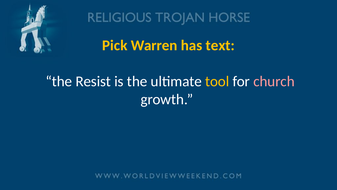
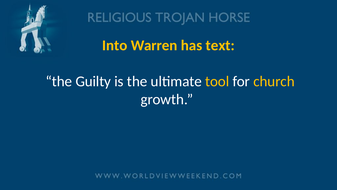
Pick: Pick -> Into (115, 45)
Resist: Resist -> Guilty (93, 81)
church colour: pink -> yellow (274, 81)
